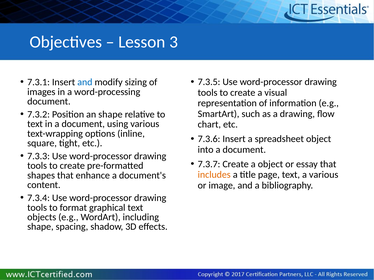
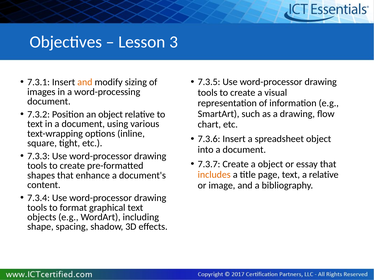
and colour: blue -> orange (85, 82)
an shape: shape -> object (111, 115)
a various: various -> relative (324, 175)
